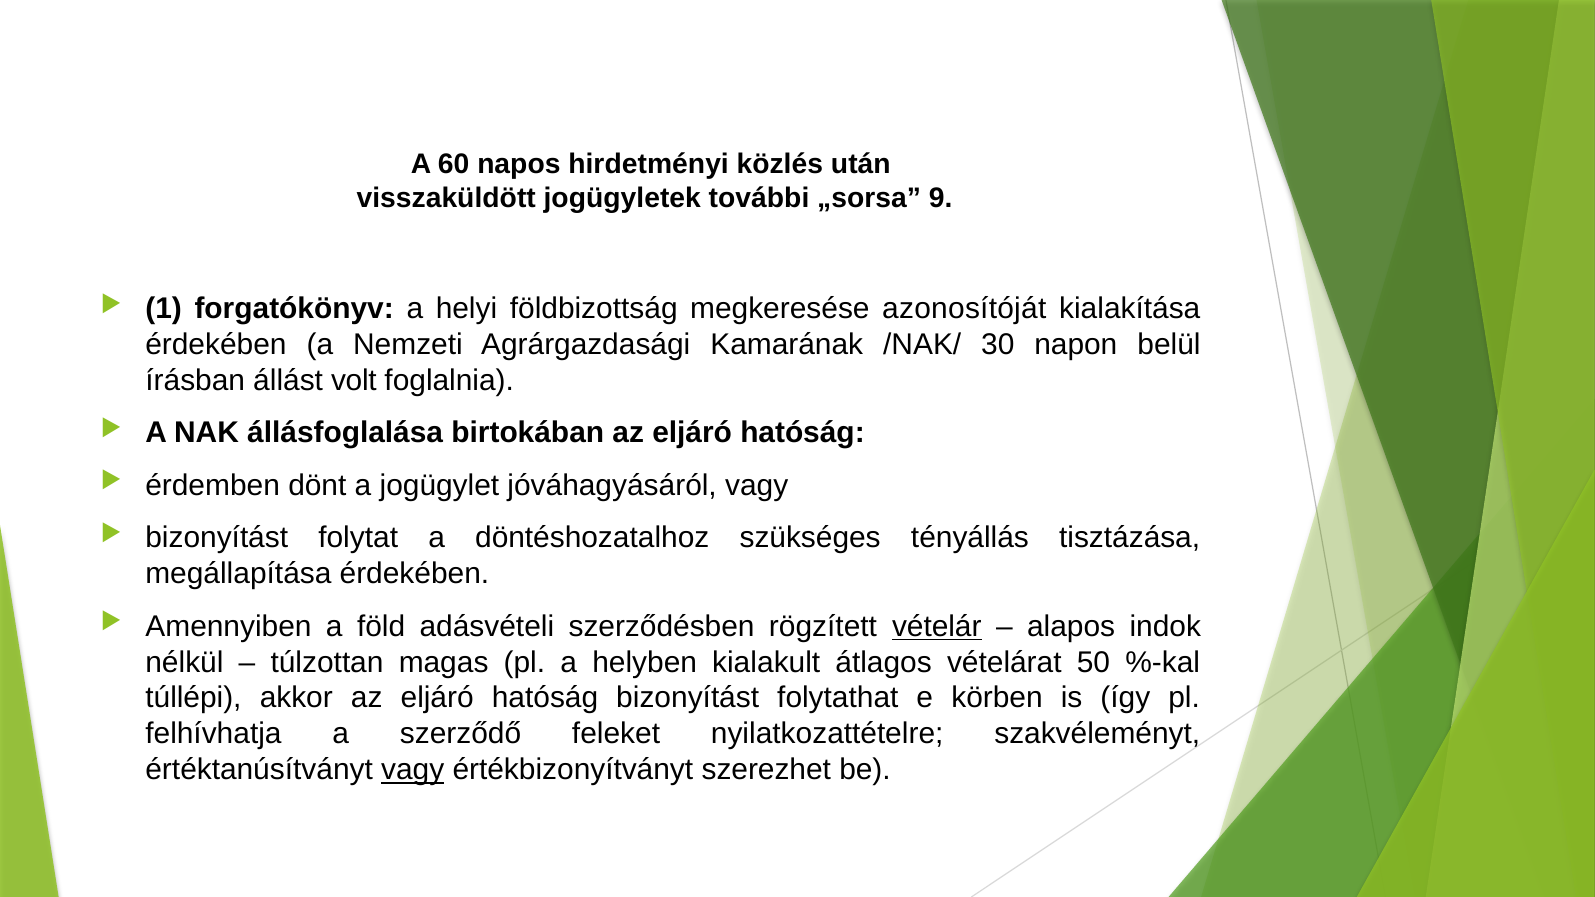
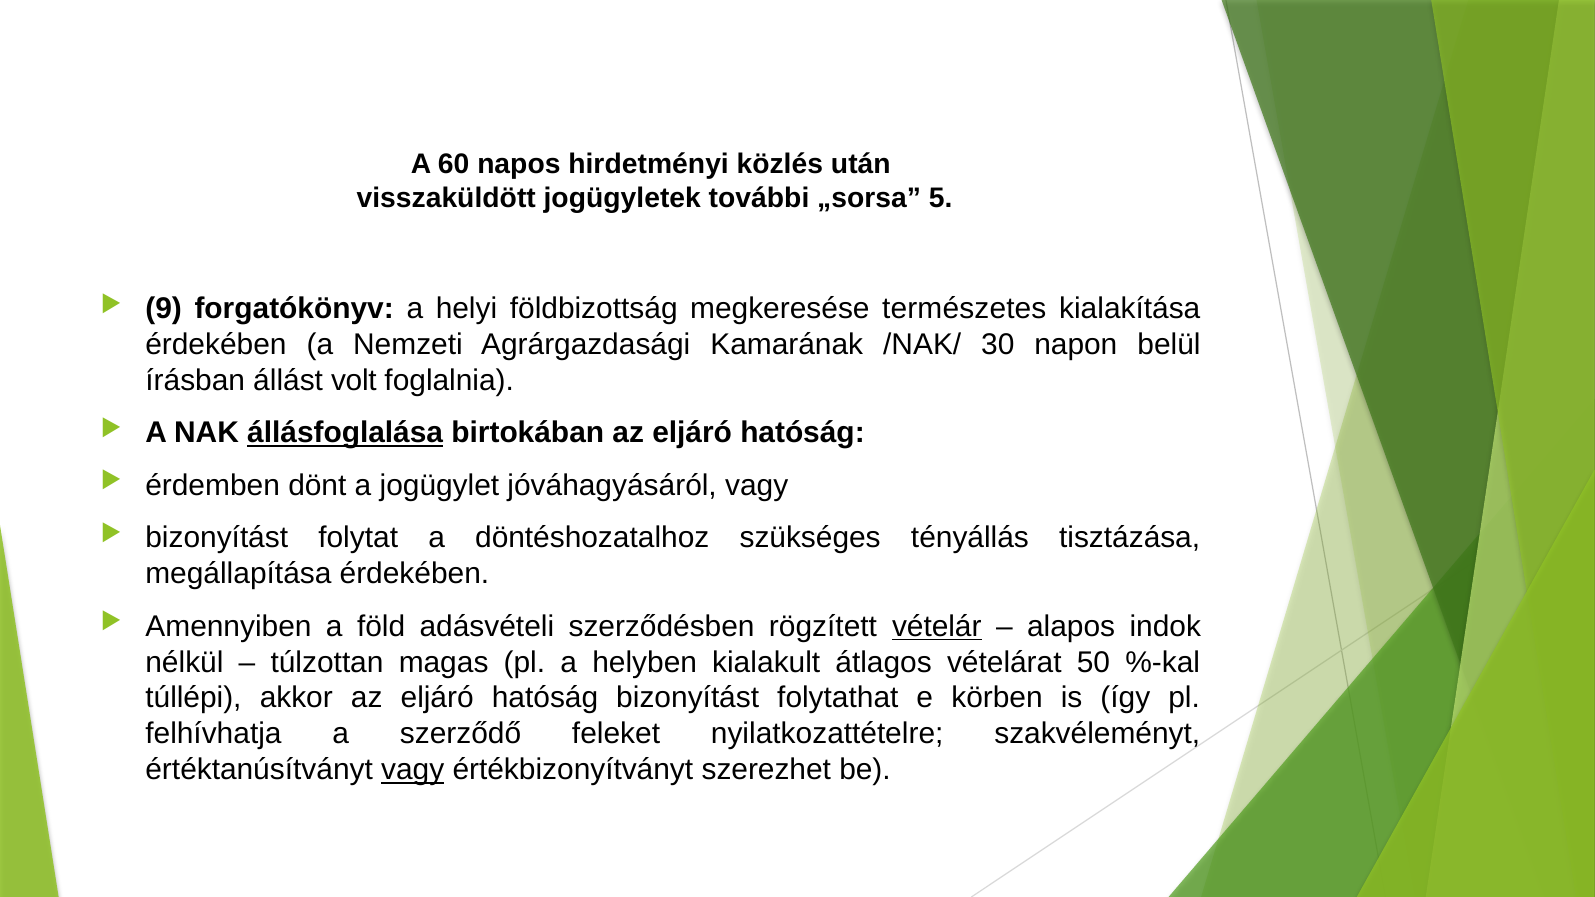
9: 9 -> 5 (941, 198)
1: 1 -> 9 (164, 309)
azonosítóját: azonosítóját -> természetes (964, 309)
állásfoglalása underline: none -> present (345, 433)
